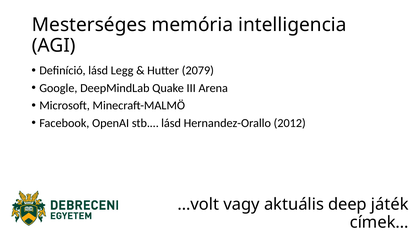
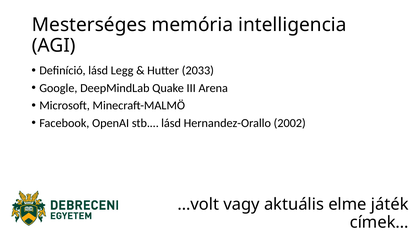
2079: 2079 -> 2033 (198, 71)
2012: 2012 -> 2002 (290, 123)
deep: deep -> elme (348, 205)
